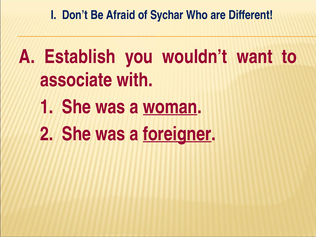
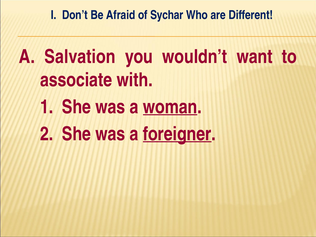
Establish: Establish -> Salvation (80, 57)
